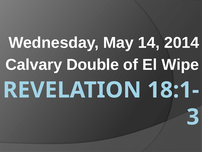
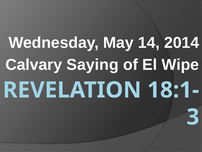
Double: Double -> Saying (93, 65)
